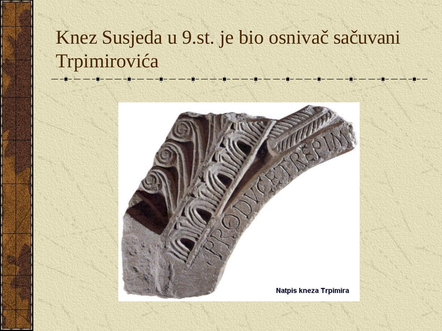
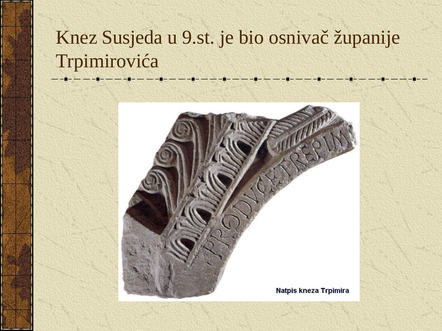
sačuvani: sačuvani -> županije (367, 37)
